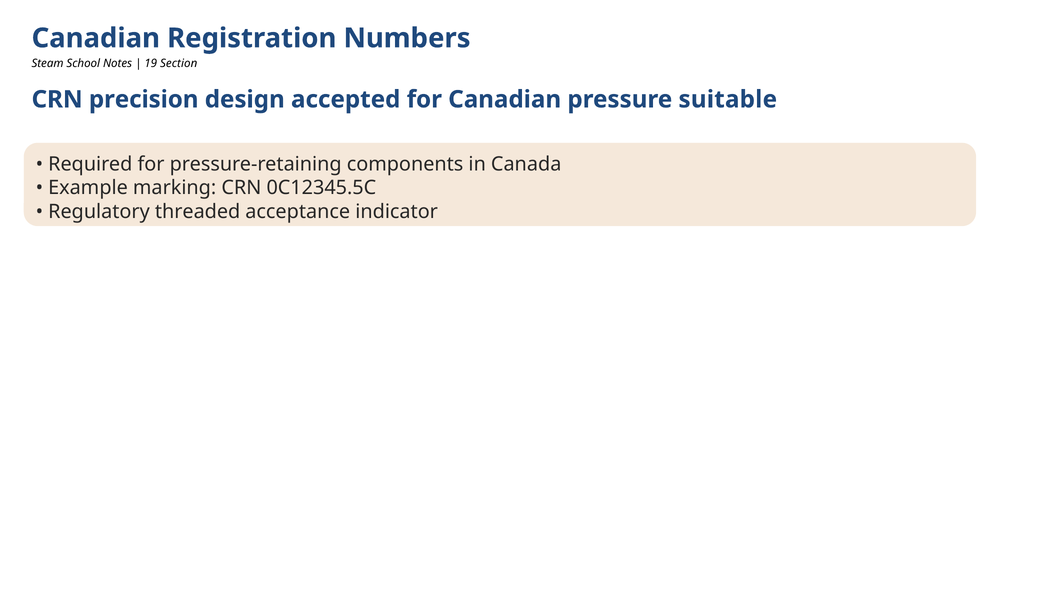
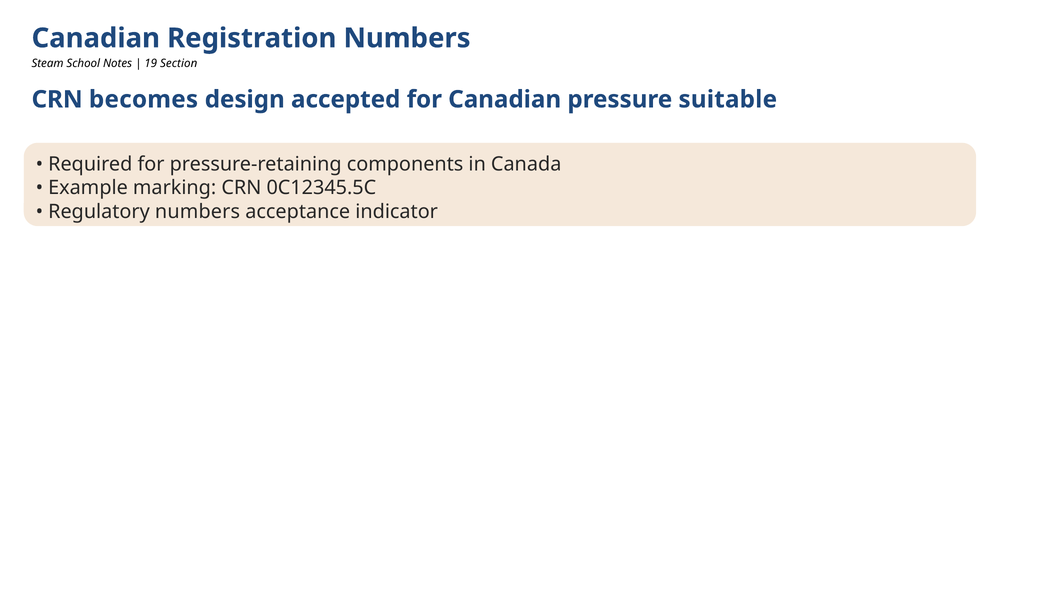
precision: precision -> becomes (144, 99)
Regulatory threaded: threaded -> numbers (198, 212)
